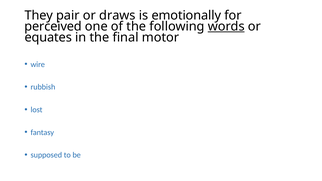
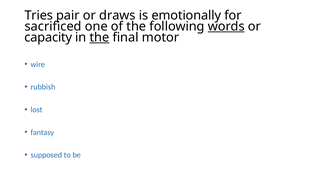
They: They -> Tries (39, 15)
perceived: perceived -> sacrificed (53, 26)
equates: equates -> capacity (48, 37)
the underline: none -> present (99, 37)
